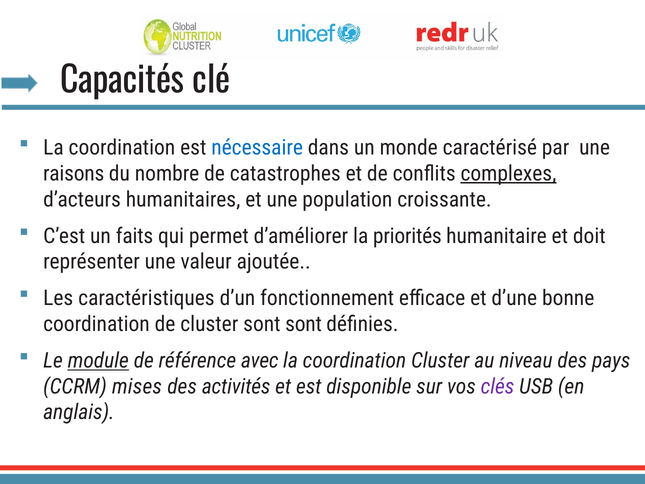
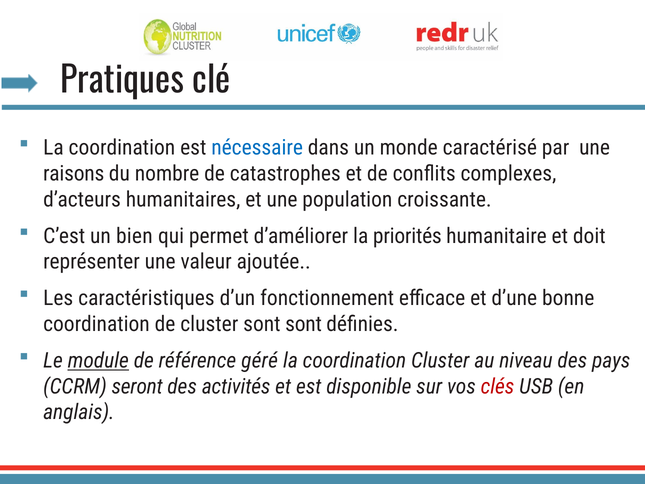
Capacités: Capacités -> Pratiques (122, 81)
complexes underline: present -> none (508, 174)
faits: faits -> bien (134, 236)
avec: avec -> géré (260, 361)
mises: mises -> seront (137, 386)
clés colour: purple -> red (497, 386)
